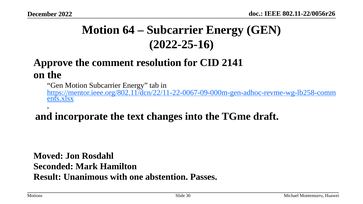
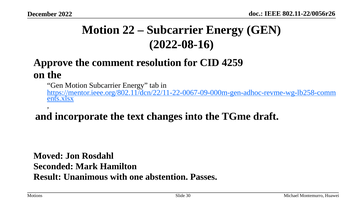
64: 64 -> 22 (129, 30)
2022-25-16: 2022-25-16 -> 2022-08-16 (181, 44)
2141: 2141 -> 4259 (232, 63)
